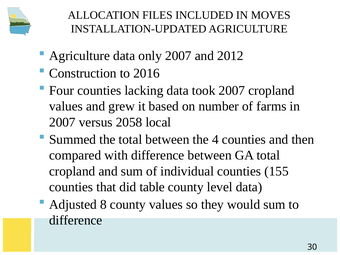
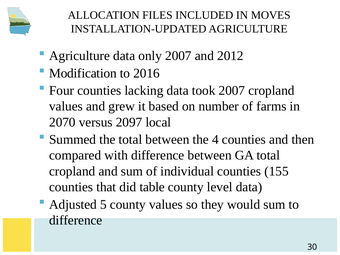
Construction: Construction -> Modification (83, 73)
2007: 2007 -> 2070 (62, 122)
2058: 2058 -> 2097 (129, 122)
8: 8 -> 5 (103, 204)
